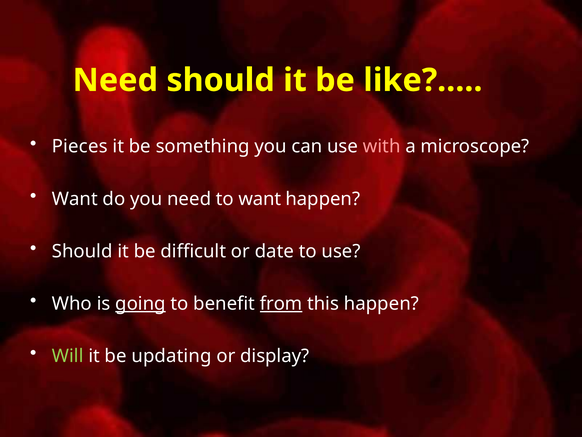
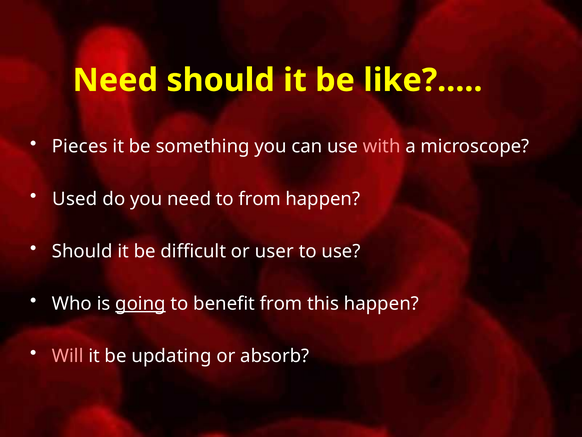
Want: Want -> Used (75, 199)
to want: want -> from (260, 199)
date: date -> user (274, 251)
from underline: present -> none (281, 303)
Will colour: light green -> pink (68, 356)
display: display -> absorb (275, 356)
